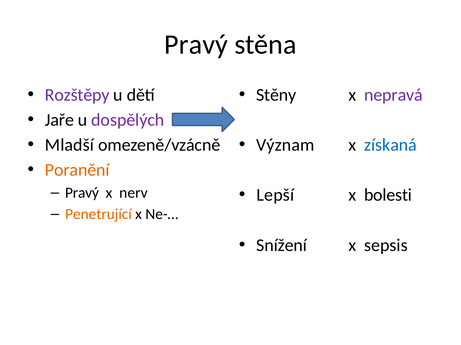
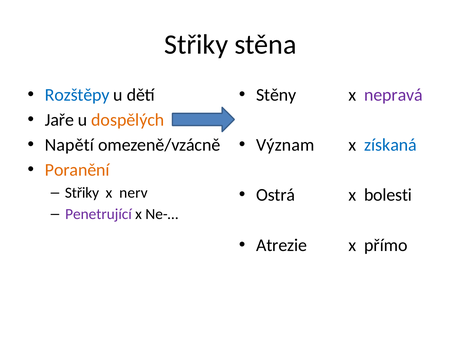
Pravý: Pravý -> Střiky (196, 45)
Rozštěpy colour: purple -> blue (77, 95)
dospělých colour: purple -> orange (128, 120)
Mladší: Mladší -> Napětí (69, 145)
Pravý: Pravý -> Střiky (82, 193)
Lepší: Lepší -> Ostrá (276, 195)
Penetrující colour: orange -> purple (98, 215)
Snížení: Snížení -> Atrezie (282, 246)
sepsis: sepsis -> přímo (386, 246)
